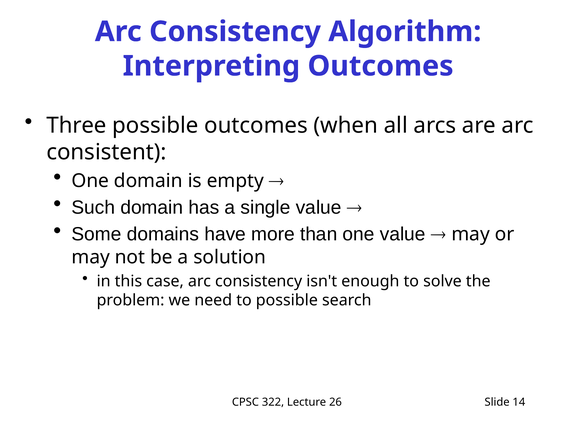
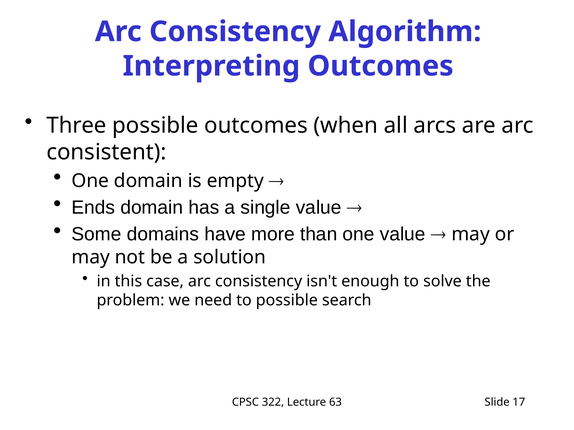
Such: Such -> Ends (93, 208)
26: 26 -> 63 (335, 403)
14: 14 -> 17 (519, 403)
